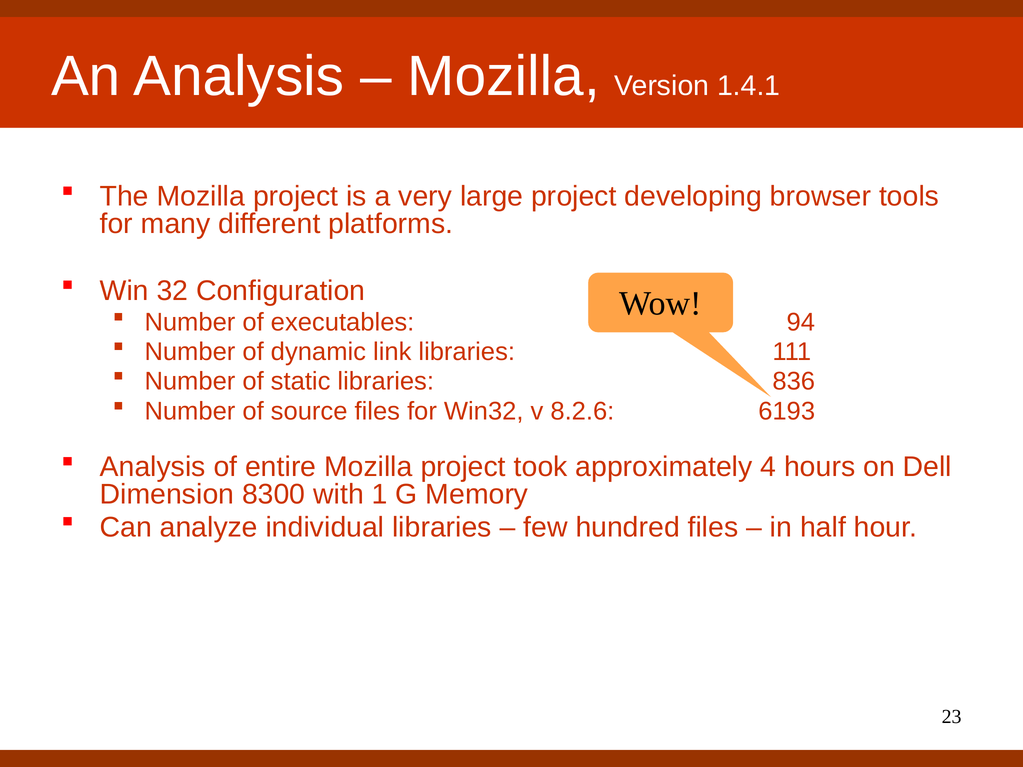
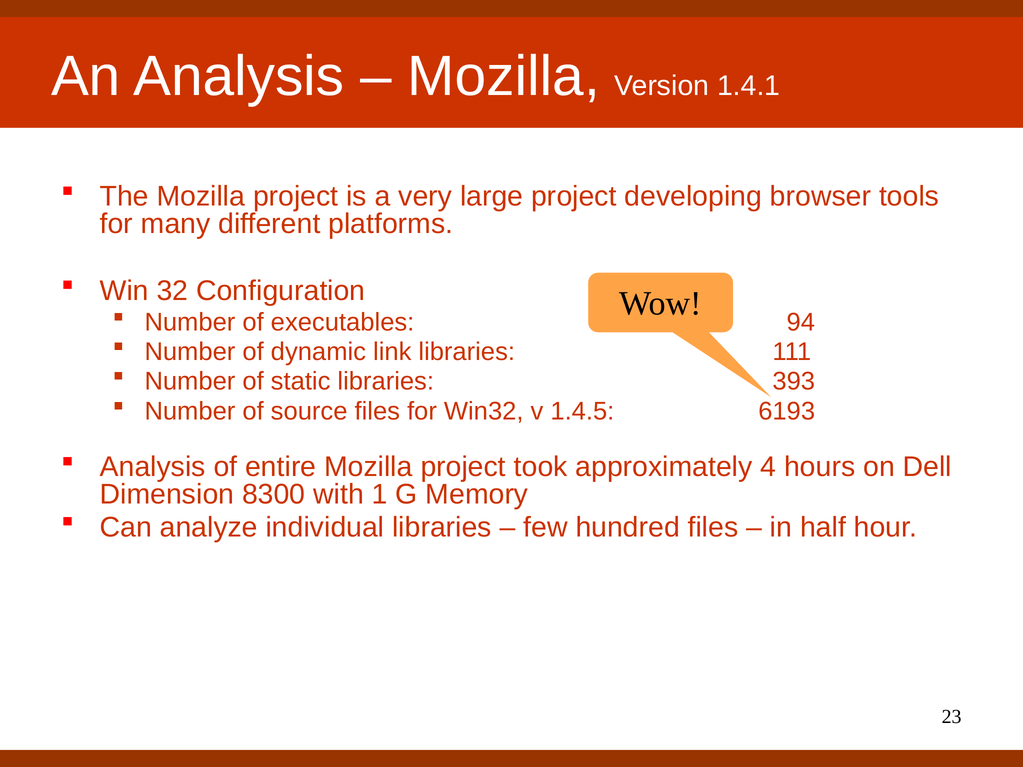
836: 836 -> 393 (794, 382)
8.2.6: 8.2.6 -> 1.4.5 (582, 411)
